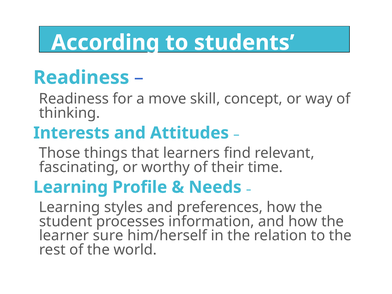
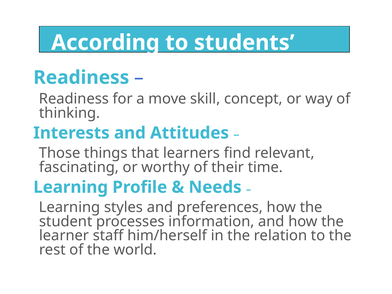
sure: sure -> staff (108, 236)
